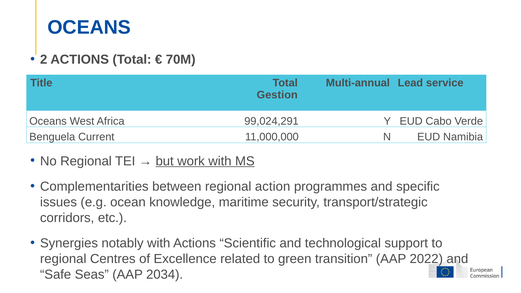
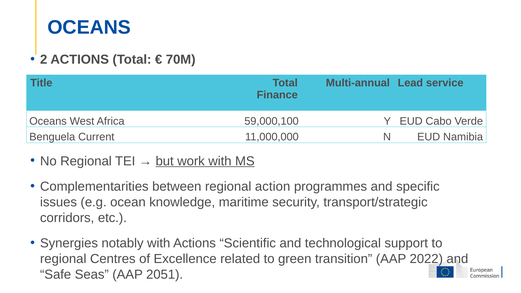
Gestion: Gestion -> Finance (277, 95)
99,024,291: 99,024,291 -> 59,000,100 (272, 121)
2034: 2034 -> 2051 (165, 274)
